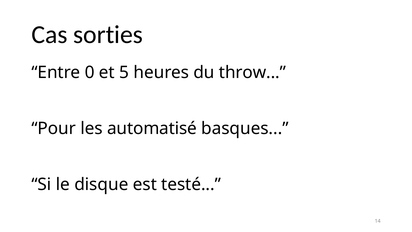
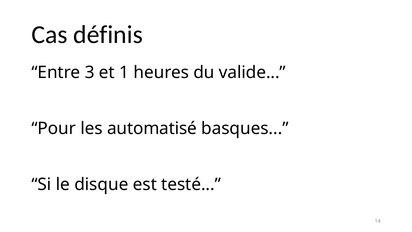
sorties: sorties -> définis (108, 35)
0: 0 -> 3 (90, 72)
5: 5 -> 1 (124, 72)
throw: throw -> valide (252, 72)
